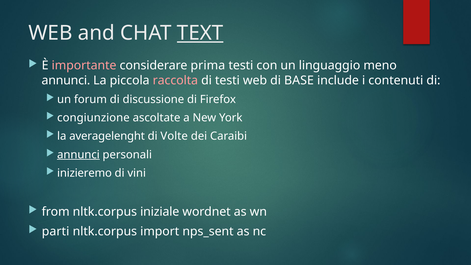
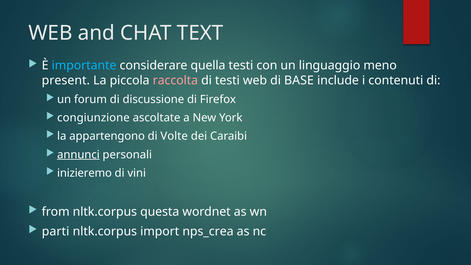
TEXT underline: present -> none (200, 33)
importante colour: pink -> light blue (84, 66)
prima: prima -> quella (208, 66)
annunci: annunci -> present (66, 80)
averagelenght: averagelenght -> appartengono (107, 136)
iniziale: iniziale -> questa (160, 212)
nps_sent: nps_sent -> nps_crea (208, 231)
